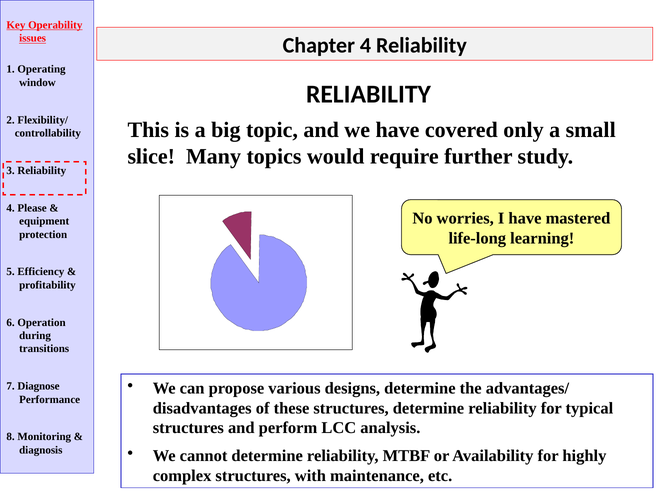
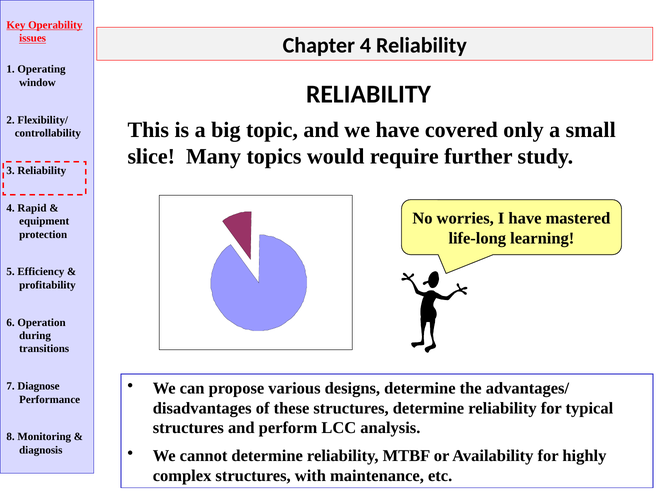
Please: Please -> Rapid (32, 208)
